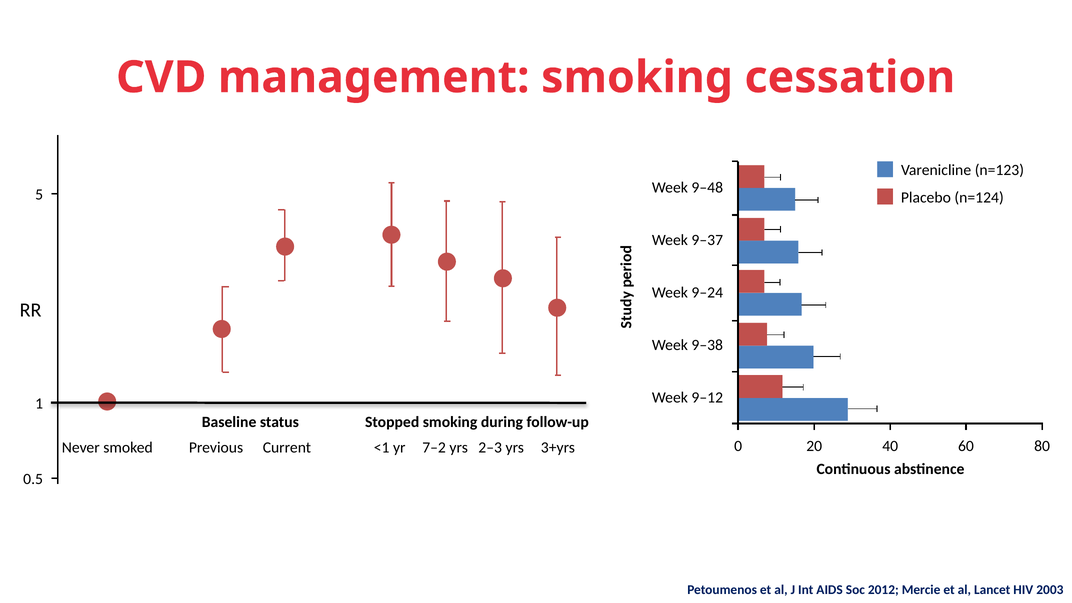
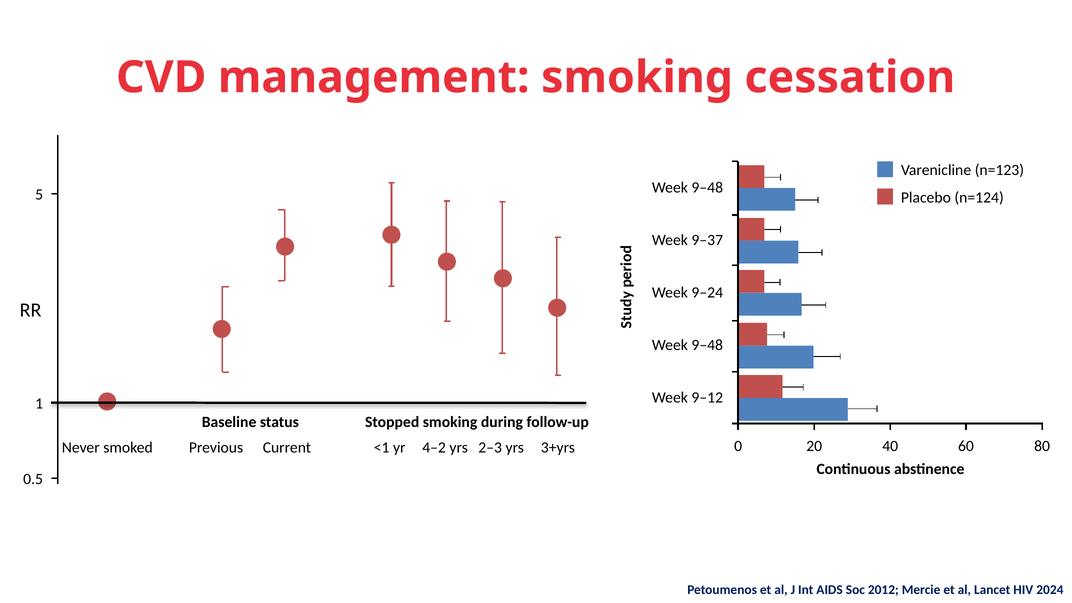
9–38: 9–38 -> 9–48 (707, 345)
7–2: 7–2 -> 4–2 (434, 448)
2003: 2003 -> 2024 (1050, 590)
